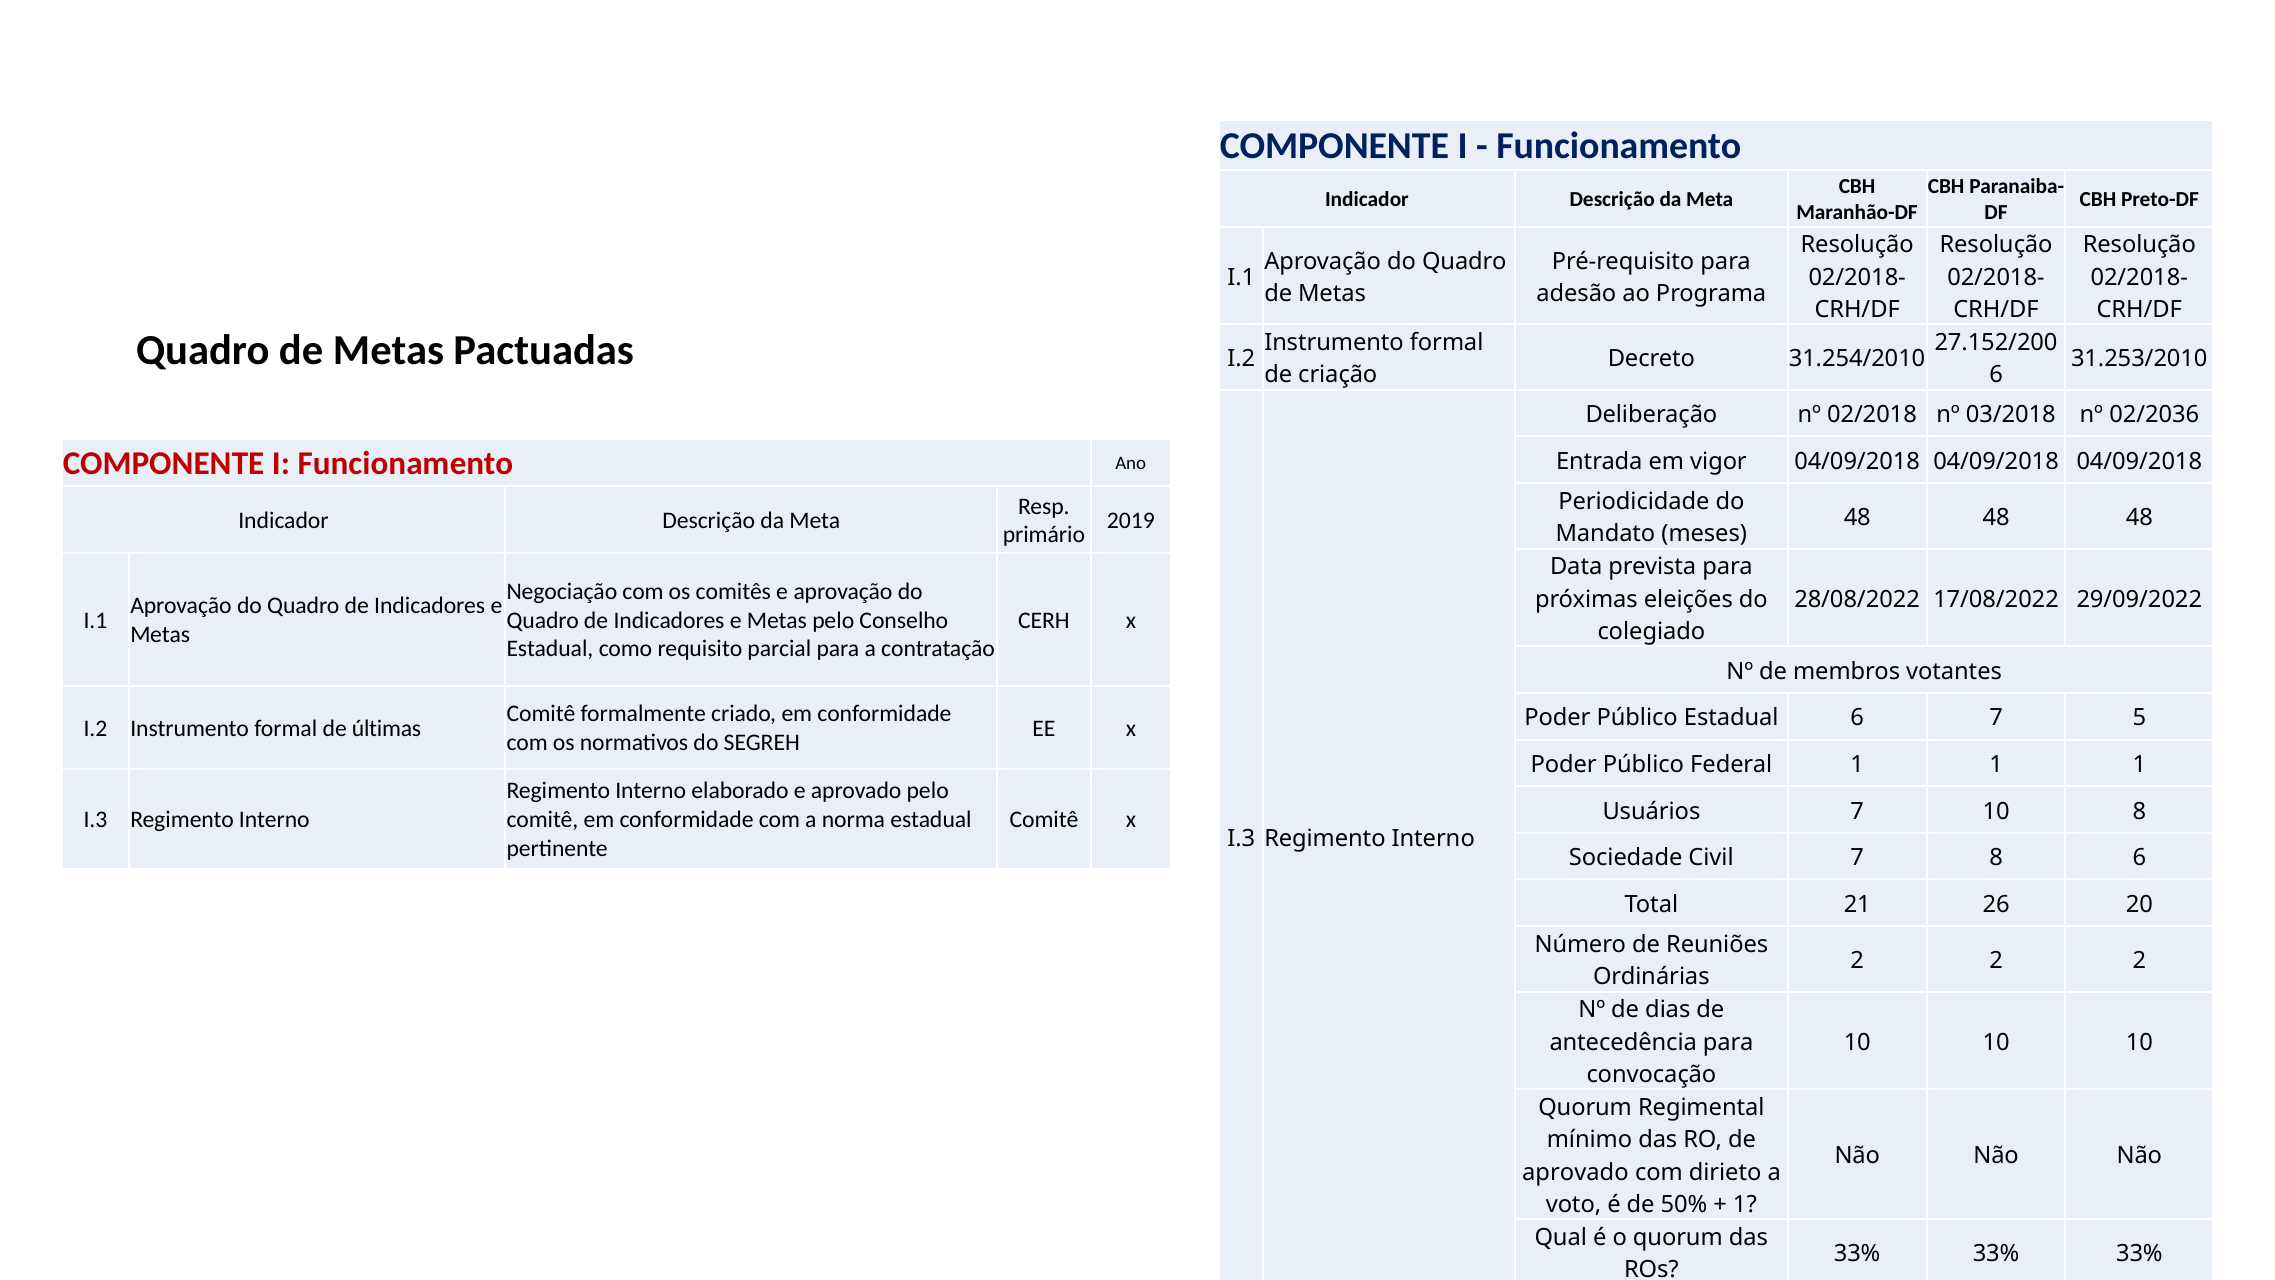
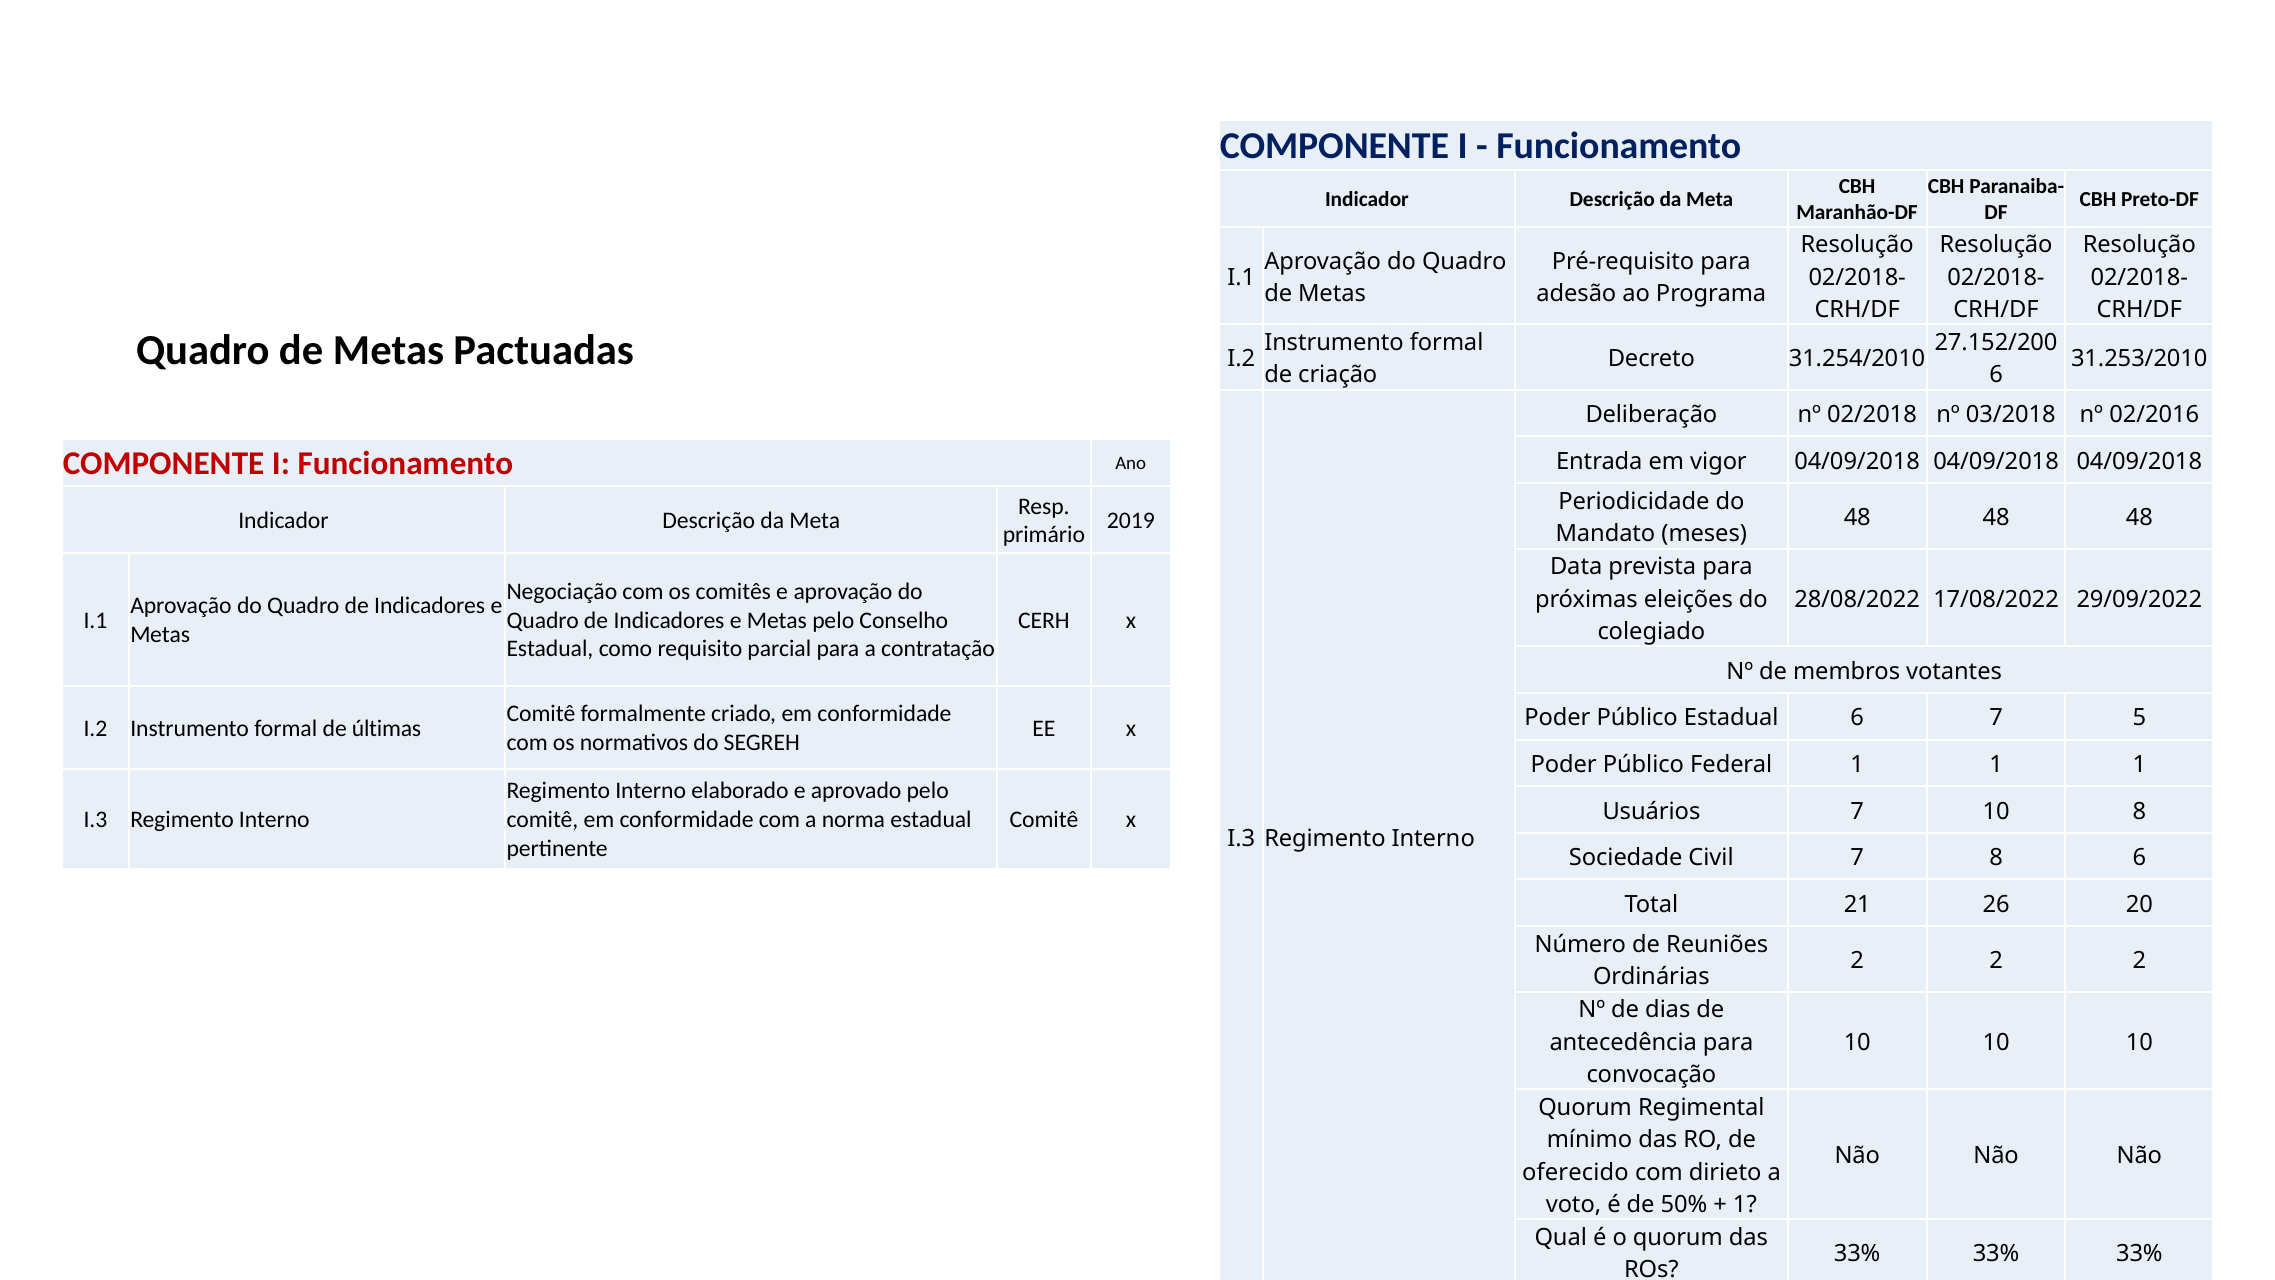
02/2036: 02/2036 -> 02/2016 (2154, 415)
aprovado: aprovado -> oferecido (1575, 1172)
